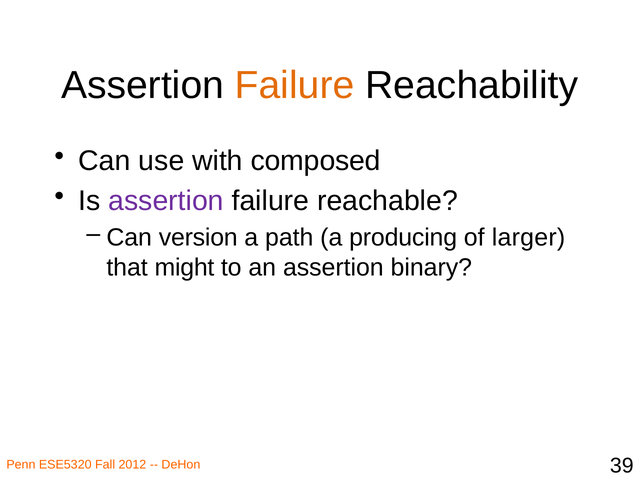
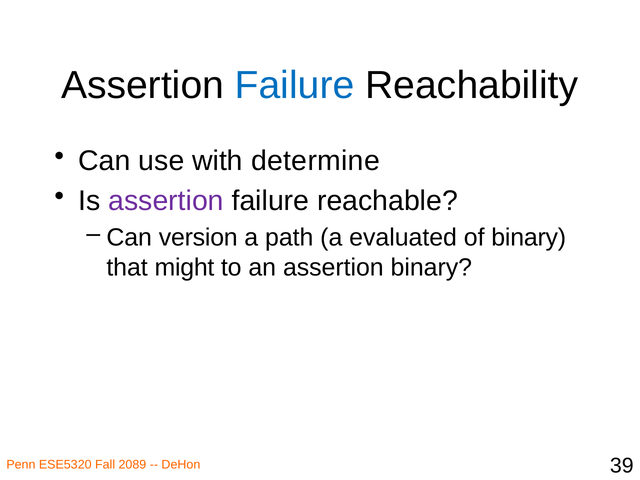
Failure colour: orange -> blue (295, 85)
composed: composed -> determine (315, 161)
producing: producing -> evaluated (403, 238)
of larger: larger -> binary (529, 238)
2012: 2012 -> 2089 (132, 465)
